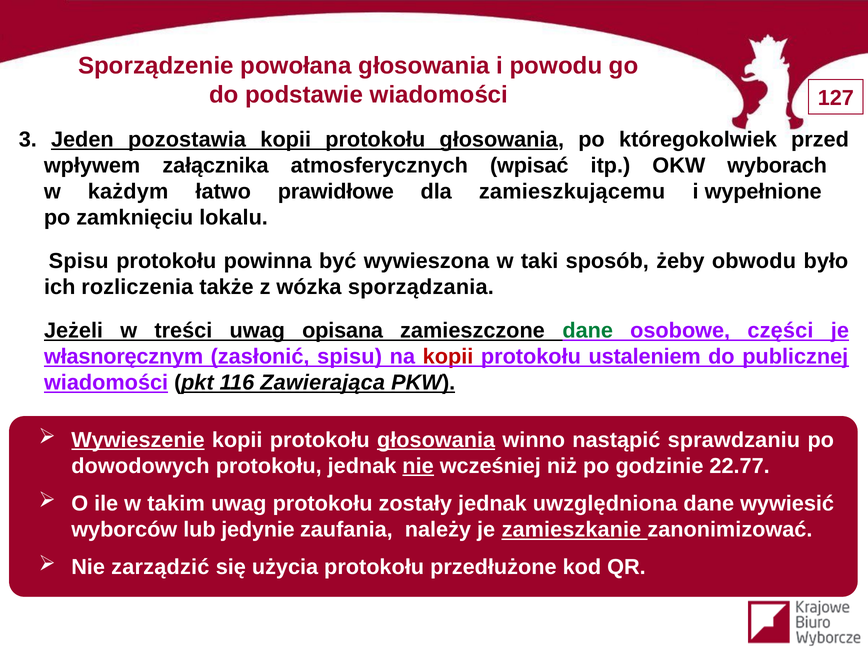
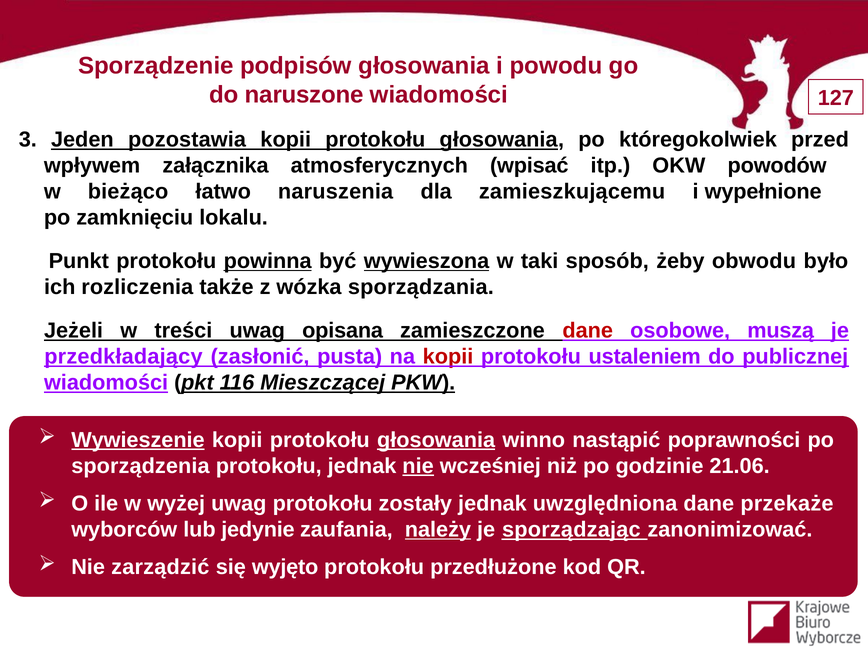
powołana: powołana -> podpisów (296, 66)
podstawie: podstawie -> naruszone (304, 95)
wyborach: wyborach -> powodów (777, 166)
każdym: każdym -> bieżąco (128, 192)
prawidłowe: prawidłowe -> naruszenia (336, 192)
Spisu: Spisu -> Punkt (79, 261)
powinna underline: none -> present (268, 261)
wywieszona underline: none -> present (427, 261)
dane colour: green -> red (588, 331)
części: części -> muszą (781, 331)
własnoręcznym: własnoręcznym -> przedkładający (123, 357)
zasłonić spisu: spisu -> pusta (350, 357)
Zawierająca: Zawierająca -> Mieszczącej (323, 383)
sprawdzaniu: sprawdzaniu -> poprawności (734, 440)
dowodowych: dowodowych -> sporządzenia (140, 466)
22.77: 22.77 -> 21.06 (740, 466)
takim: takim -> wyżej (176, 504)
wywiesić: wywiesić -> przekaże (787, 504)
należy underline: none -> present (438, 530)
zamieszkanie: zamieszkanie -> sporządzając (571, 530)
użycia: użycia -> wyjęto (285, 567)
